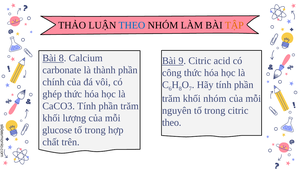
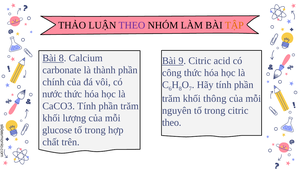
THEO colour: blue -> purple (132, 25)
ghép: ghép -> nước (52, 94)
khối nhóm: nhóm -> thông (215, 98)
